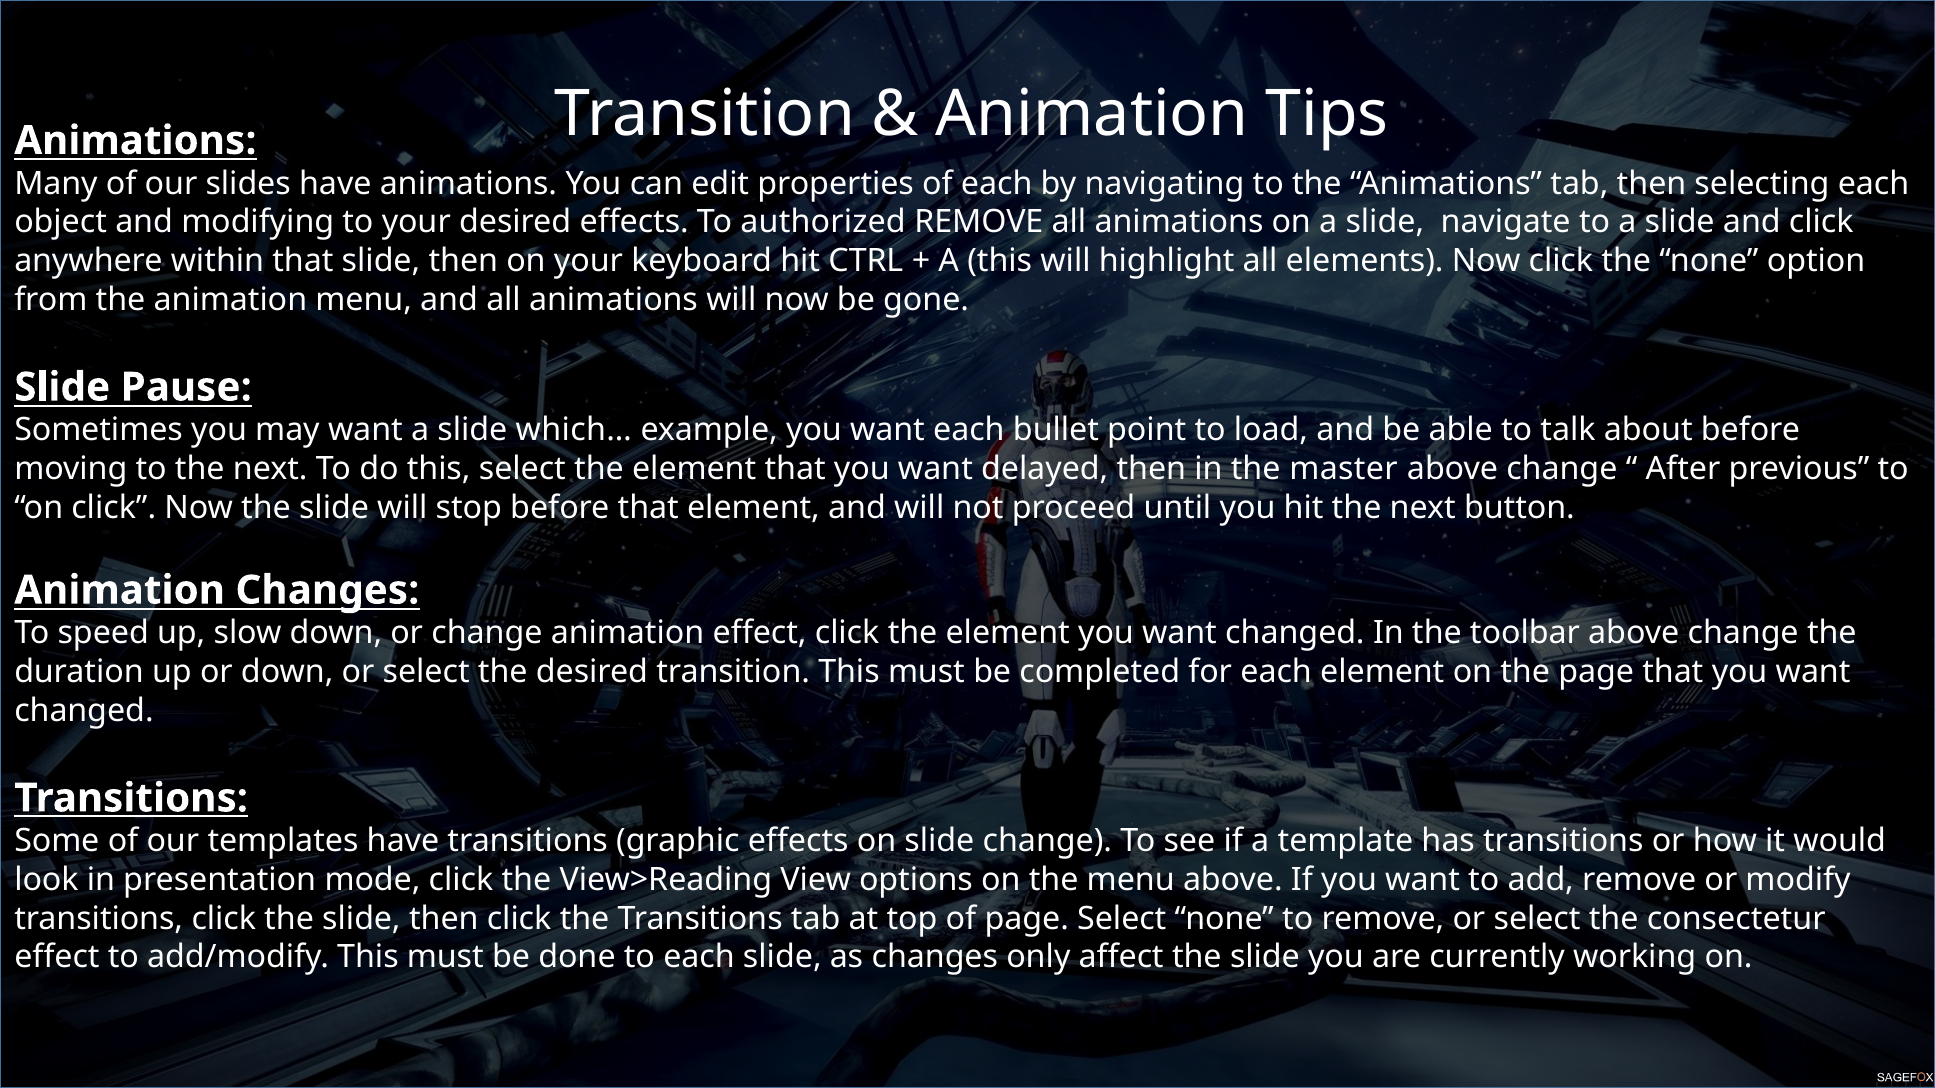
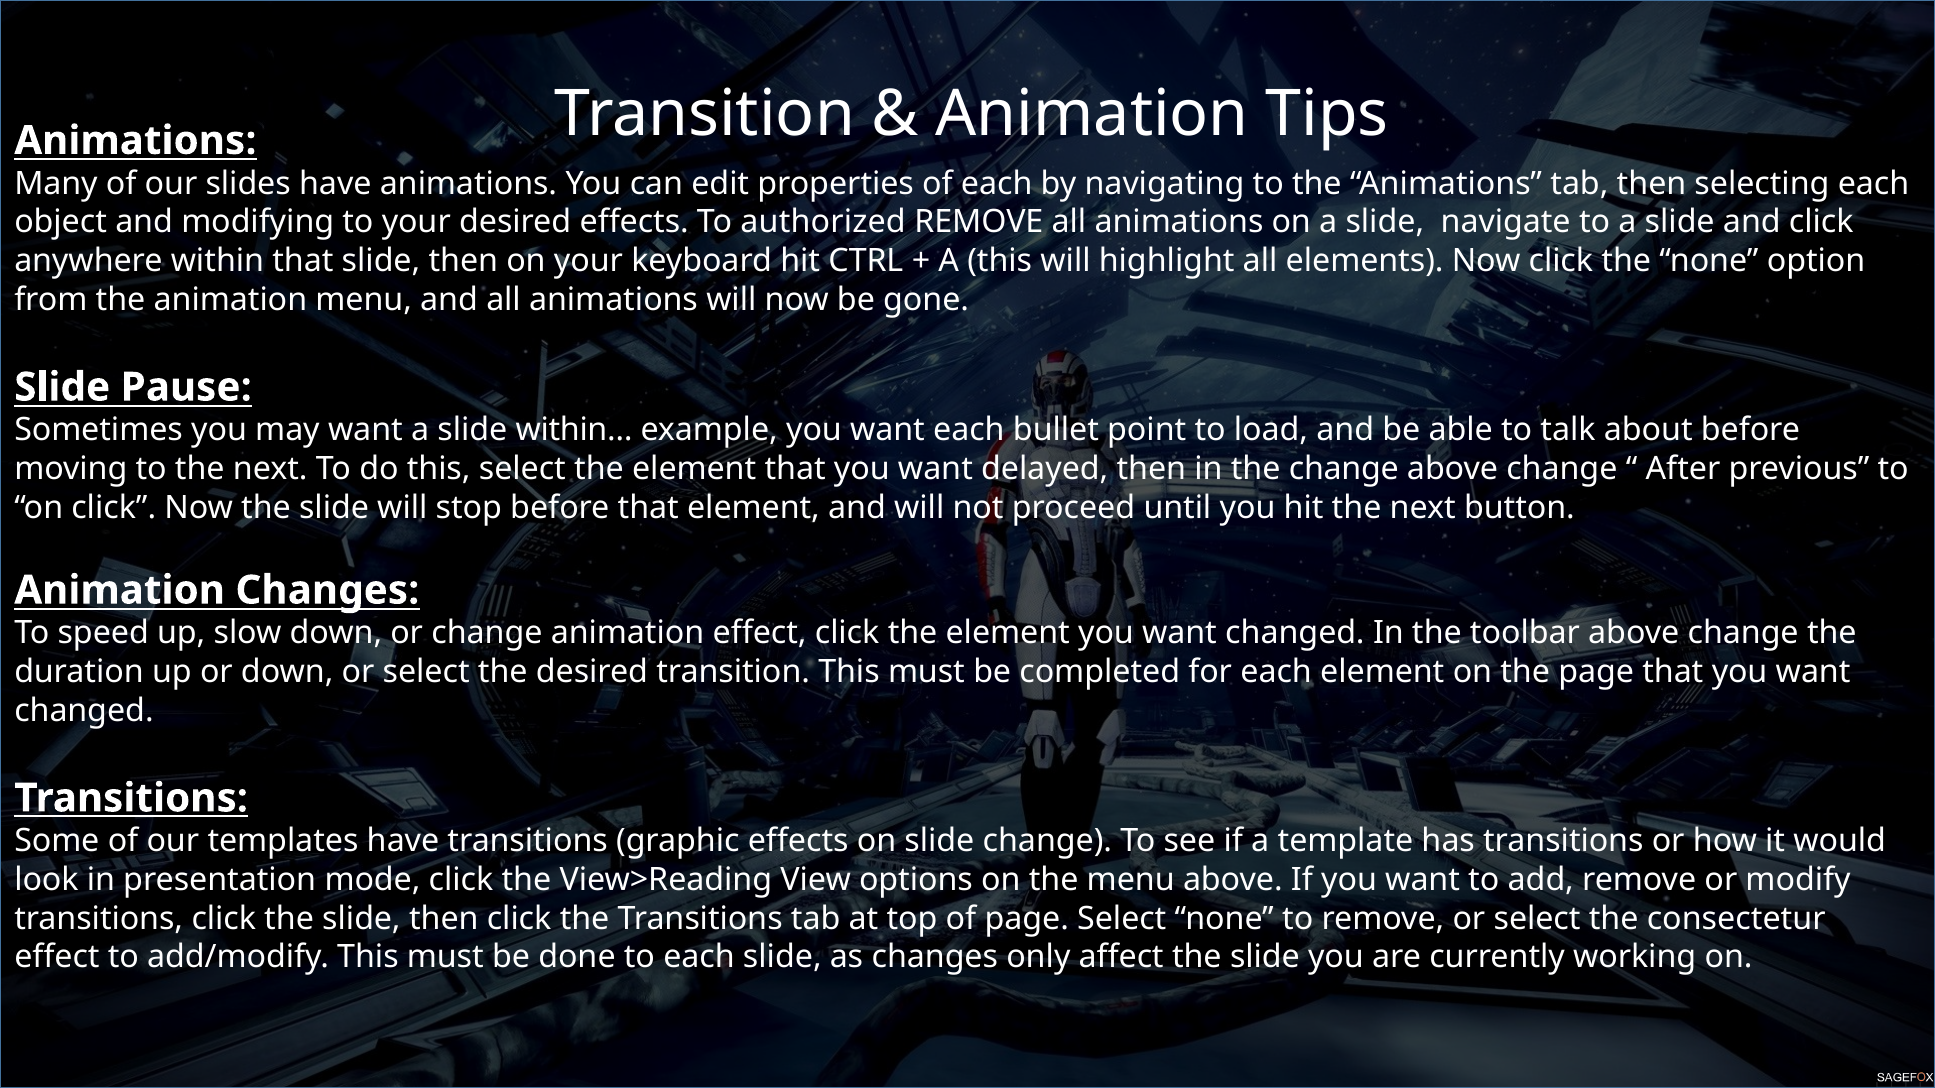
which…: which… -> within… (574, 430)
the master: master -> change (1344, 469)
